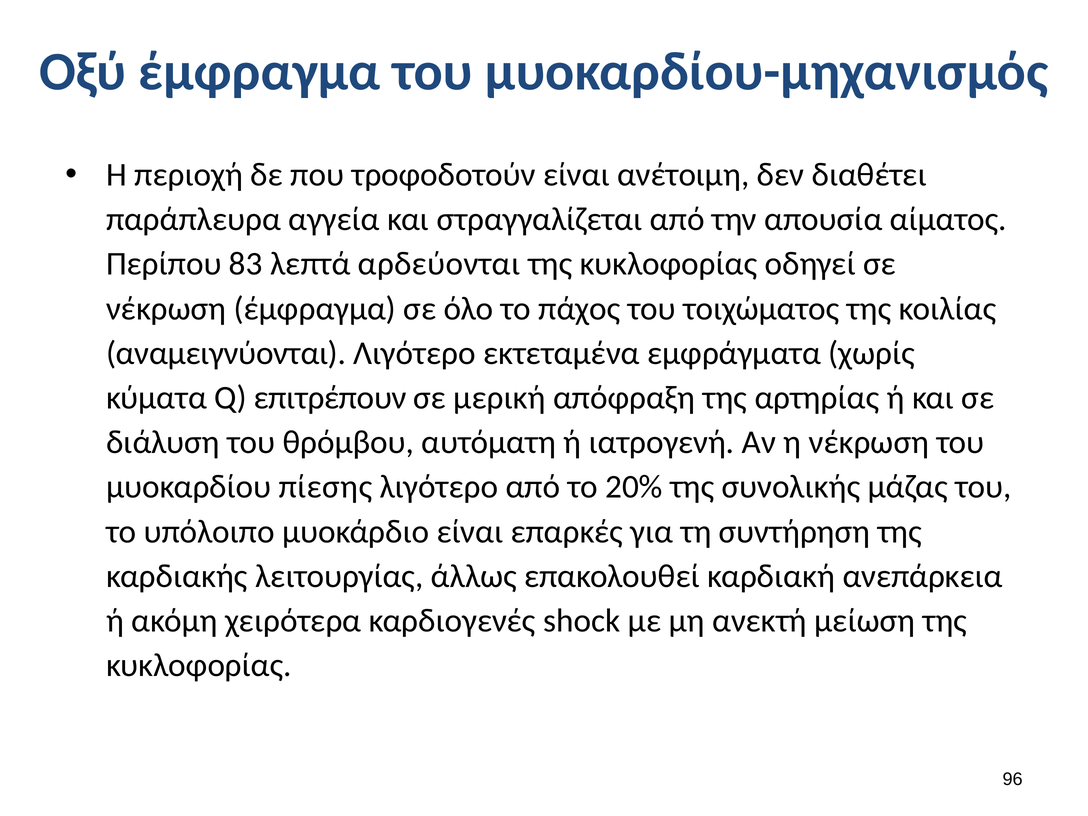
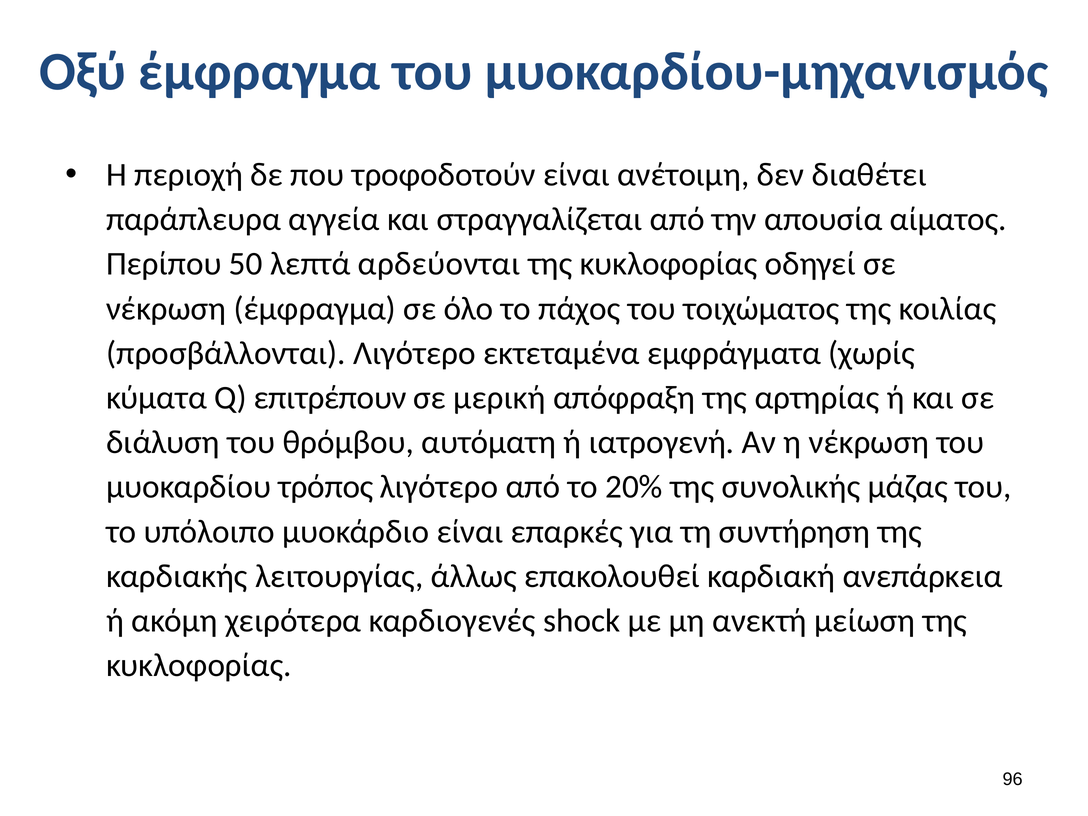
83: 83 -> 50 (246, 264)
αναμειγνύονται: αναμειγνύονται -> προσβάλλονται (226, 353)
πίεσης: πίεσης -> τρόπος (326, 487)
